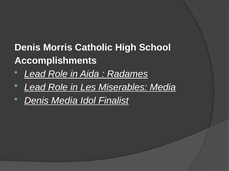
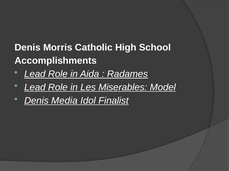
Miserables Media: Media -> Model (163, 88)
